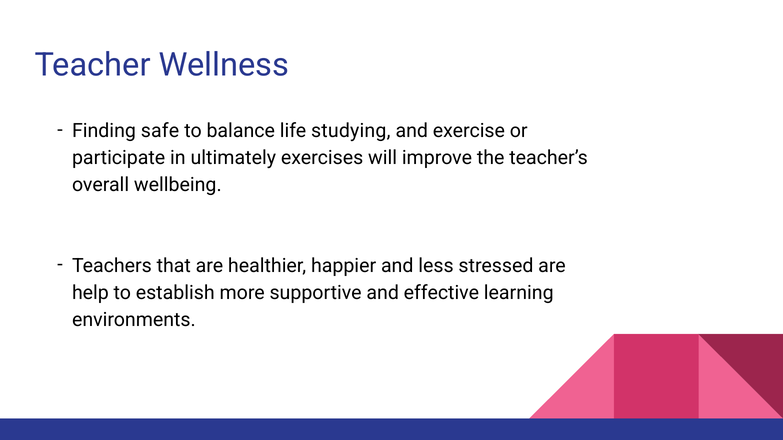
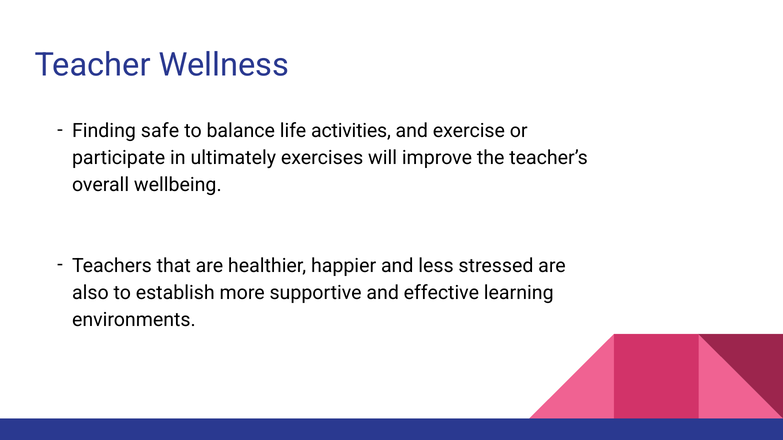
studying: studying -> activities (351, 131)
help: help -> also (90, 293)
